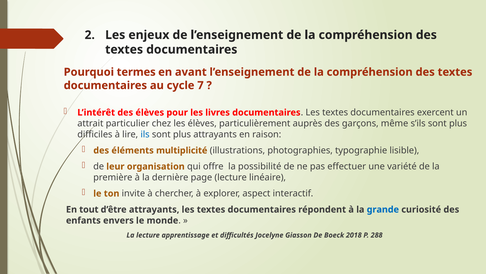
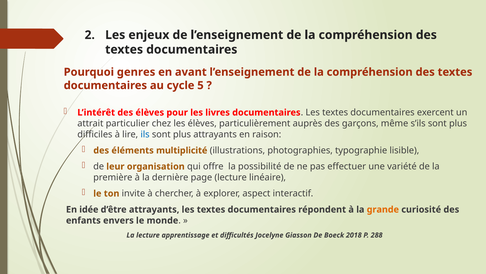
termes: termes -> genres (136, 72)
7: 7 -> 5 (200, 85)
tout: tout -> idée (89, 209)
grande colour: blue -> orange (383, 209)
